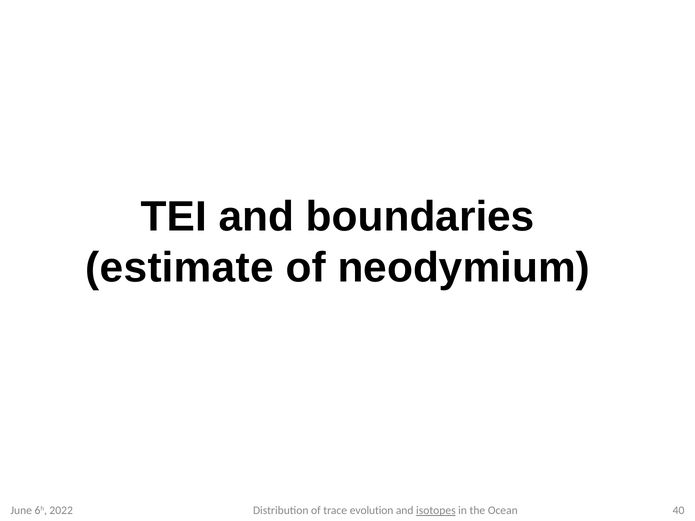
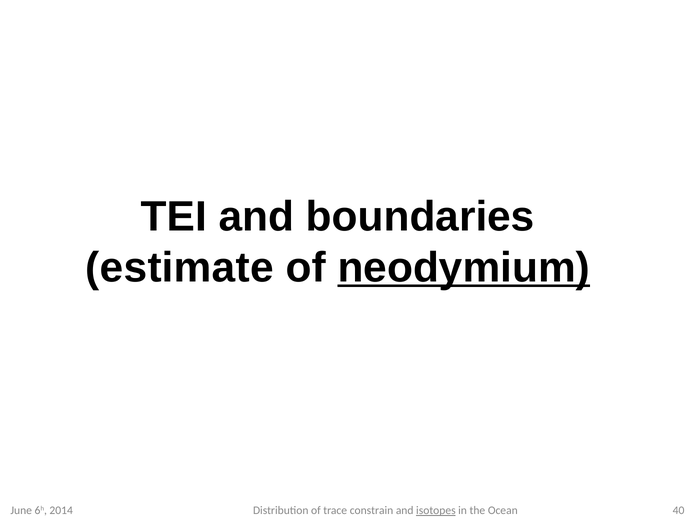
neodymium underline: none -> present (464, 268)
2022: 2022 -> 2014 (61, 511)
evolution: evolution -> constrain (372, 511)
